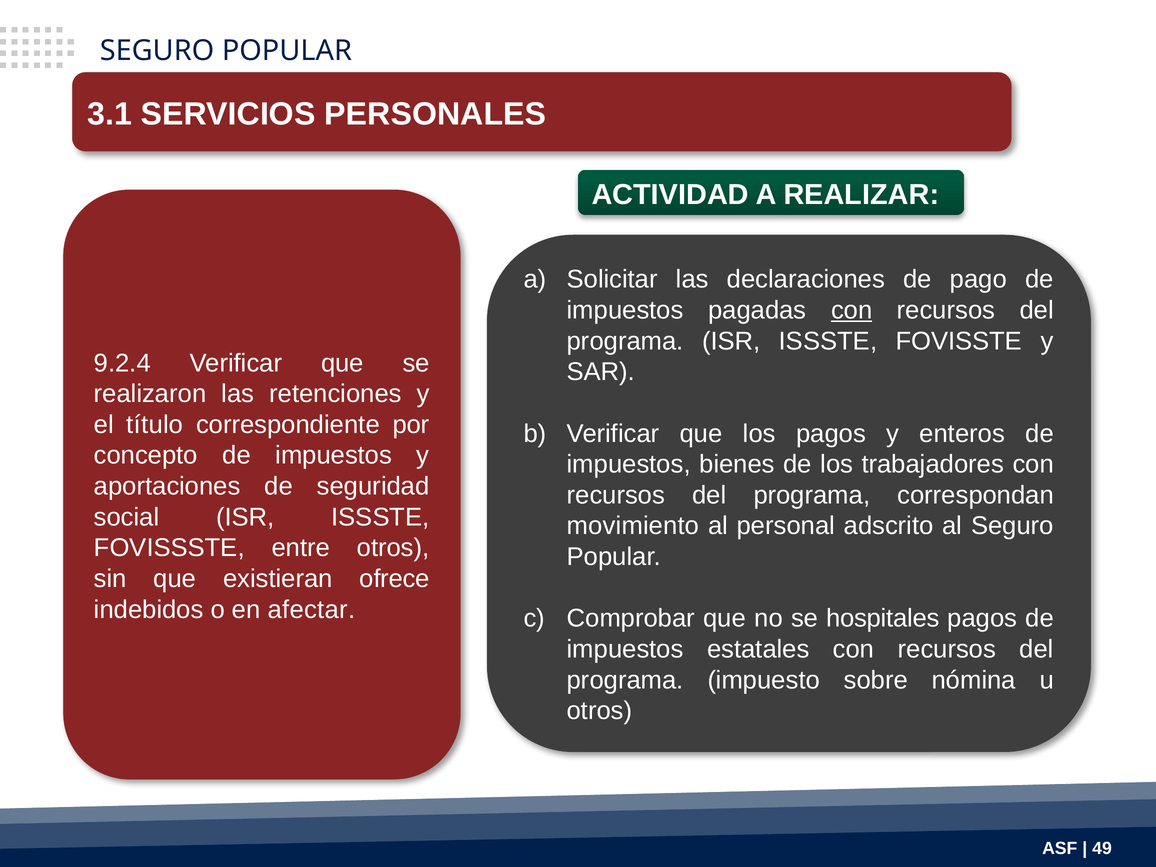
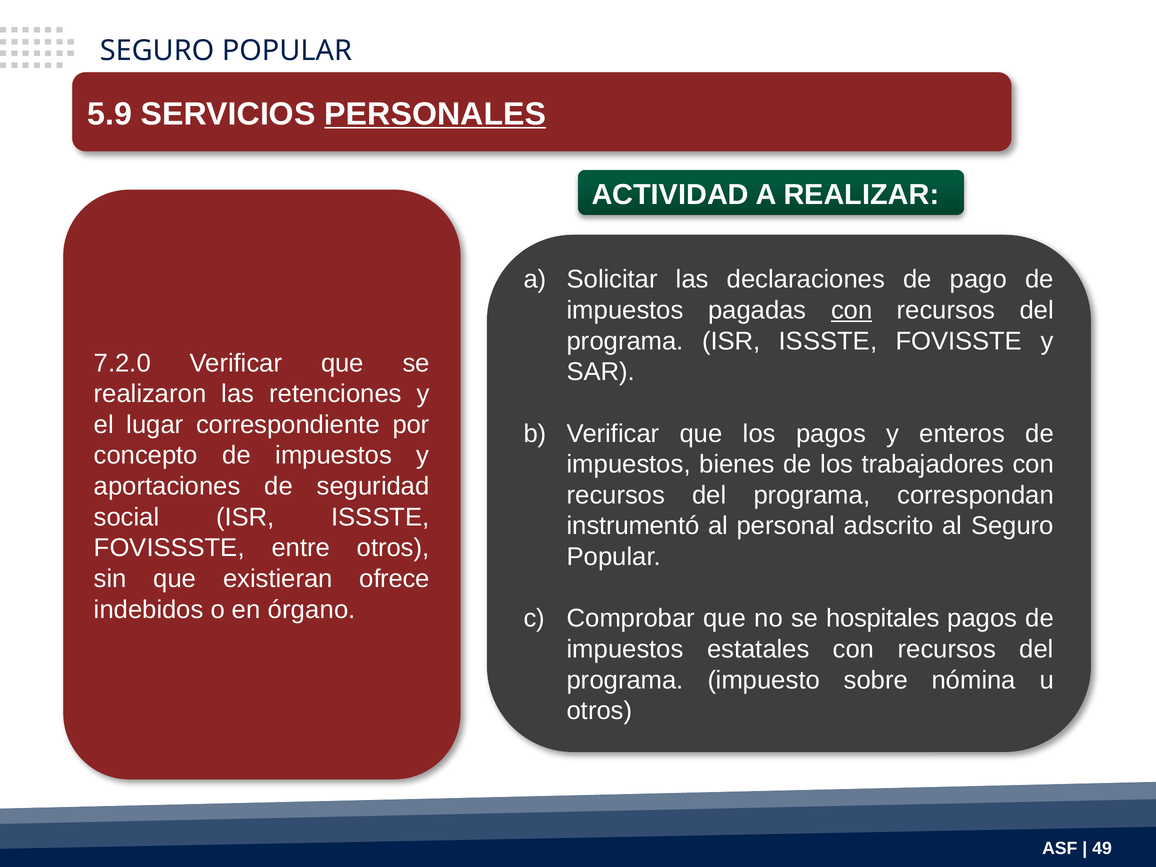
3.1: 3.1 -> 5.9 (110, 114)
PERSONALES underline: none -> present (435, 114)
9.2.4: 9.2.4 -> 7.2.0 (122, 363)
título: título -> lugar (155, 425)
movimiento: movimiento -> instrumentó (633, 526)
afectar: afectar -> órgano (312, 610)
